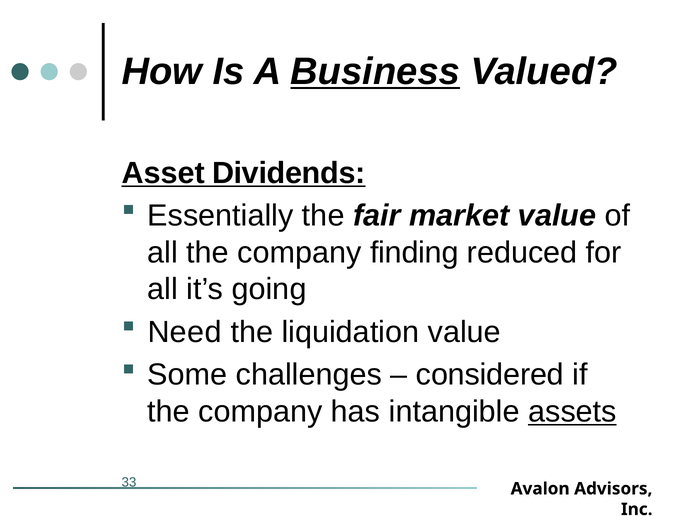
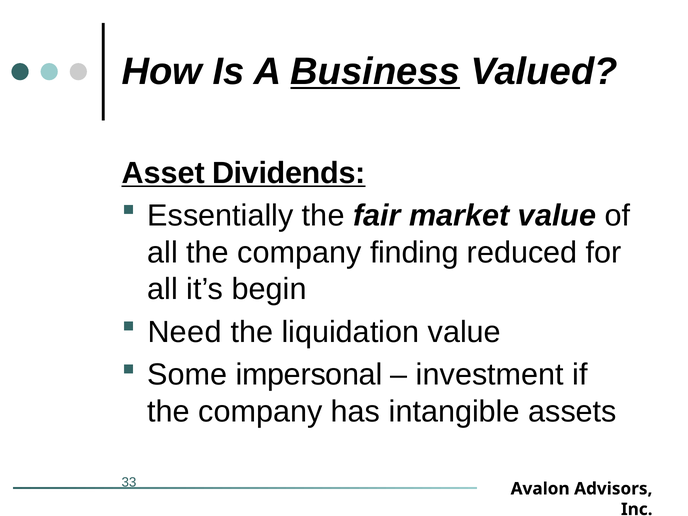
going: going -> begin (269, 289)
challenges: challenges -> impersonal (309, 375)
considered: considered -> investment (490, 375)
assets underline: present -> none (572, 412)
